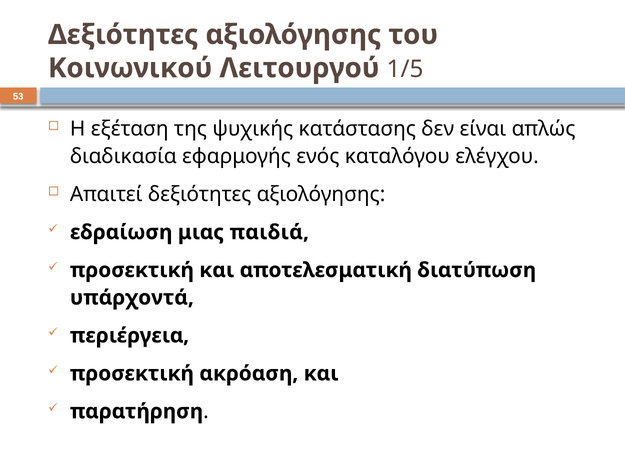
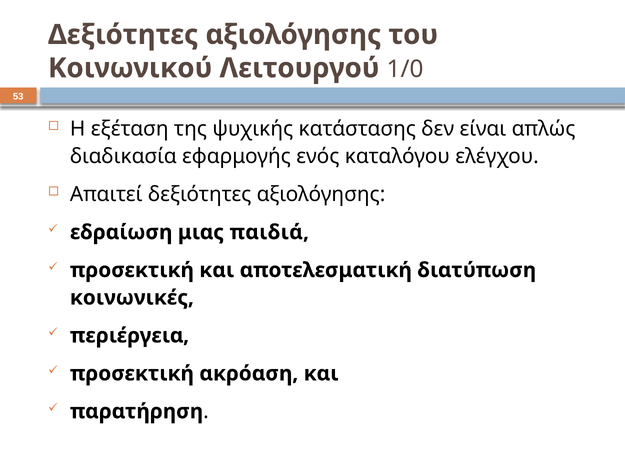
1/5: 1/5 -> 1/0 (405, 69)
υπάρχοντά: υπάρχοντά -> κοινωνικές (132, 298)
